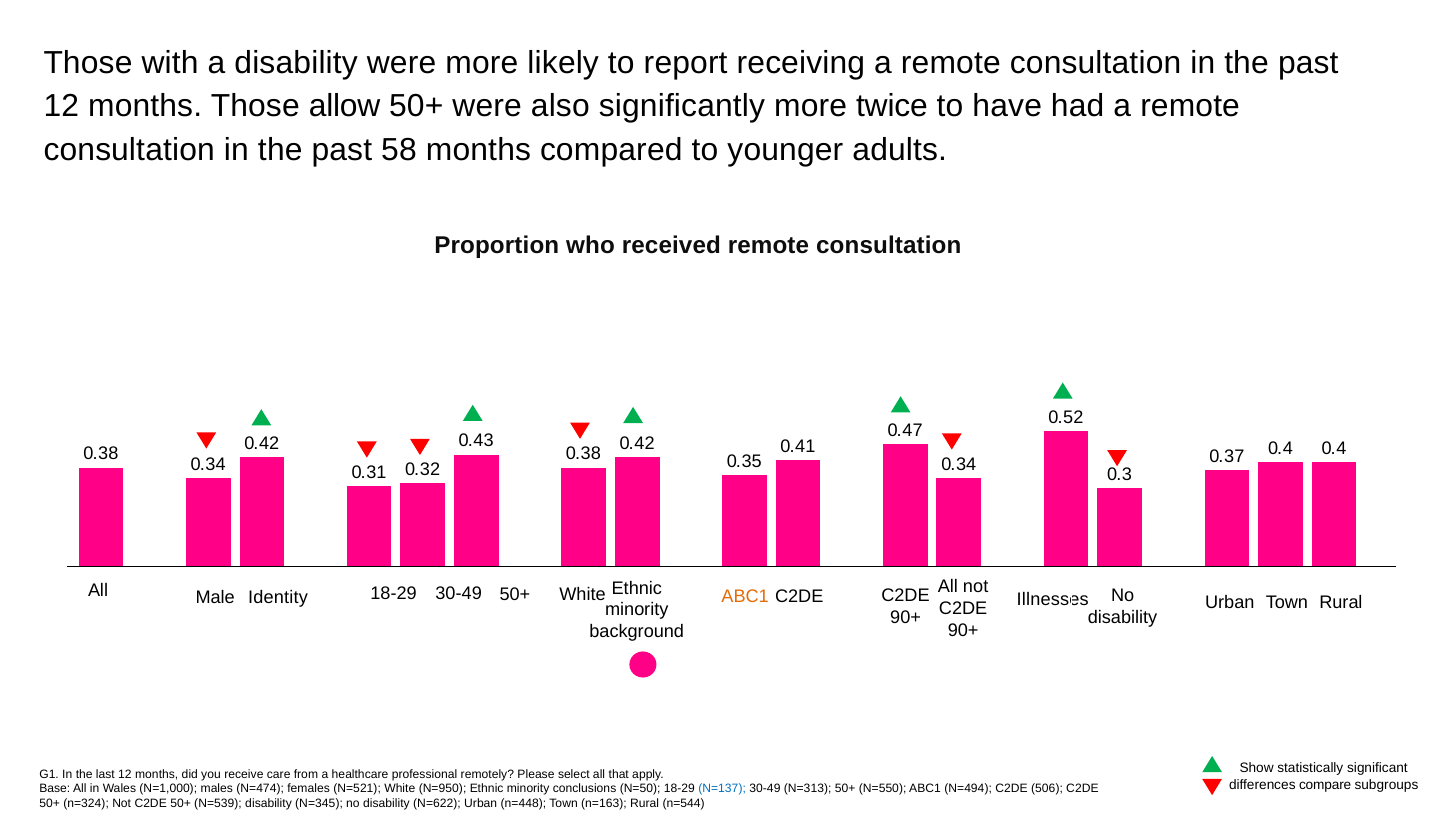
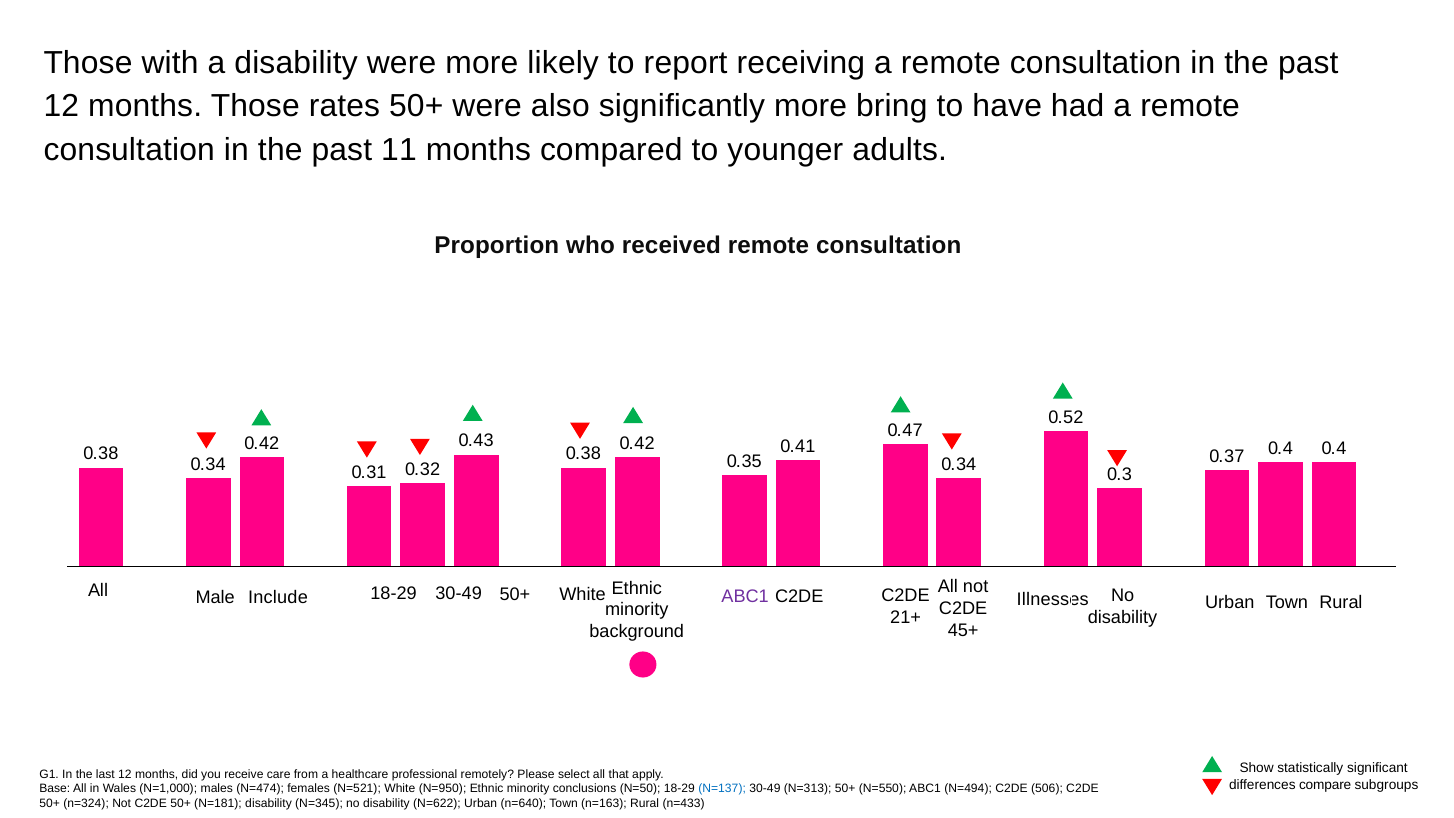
allow: allow -> rates (344, 106)
twice: twice -> bring (892, 106)
58: 58 -> 11 (399, 150)
Identity: Identity -> Include (278, 598)
ABC1 colour: orange -> purple (745, 596)
90+: 90+ -> 21+ (906, 617)
90+: 90+ -> 45+ (963, 630)
N=539: N=539 -> N=181 (218, 803)
n=448: n=448 -> n=640 (523, 803)
n=544: n=544 -> n=433 (684, 803)
